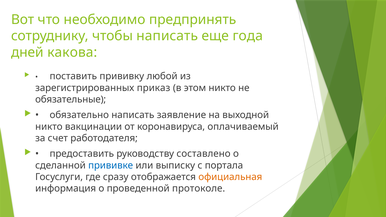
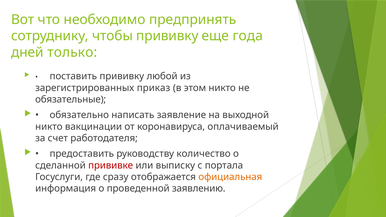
чтобы написать: написать -> прививку (167, 36)
какова: какова -> только (72, 52)
составлено: составлено -> количество (204, 154)
прививке colour: blue -> red (111, 165)
протоколе: протоколе -> заявлению (199, 189)
